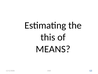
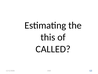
MEANS: MEANS -> CALLED (53, 49)
